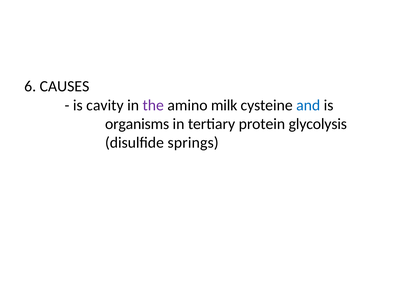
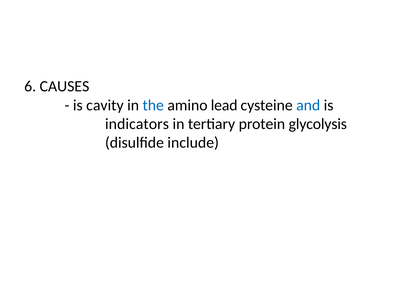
the colour: purple -> blue (153, 105)
milk: milk -> lead (224, 105)
organisms: organisms -> indicators (137, 124)
springs: springs -> include (193, 143)
